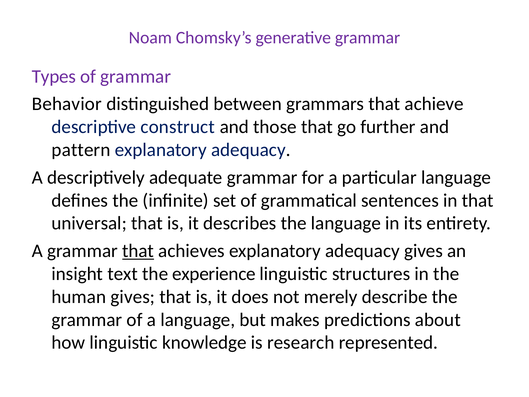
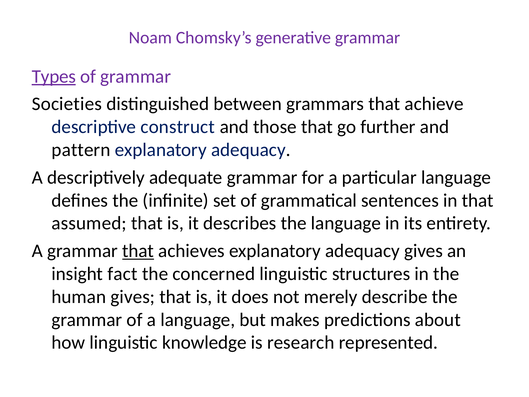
Types underline: none -> present (54, 76)
Behavior: Behavior -> Societies (67, 104)
universal: universal -> assumed (89, 223)
text: text -> fact (123, 274)
experience: experience -> concerned (214, 274)
